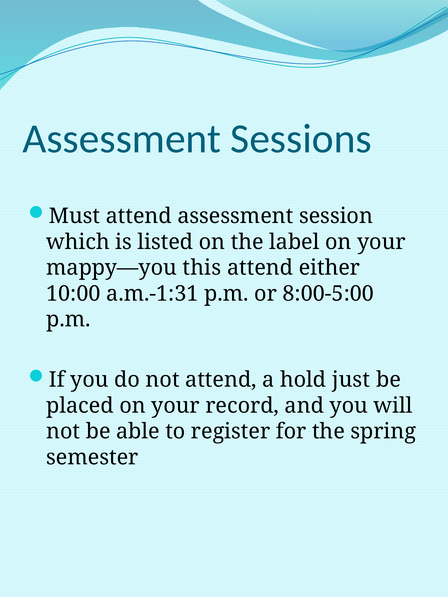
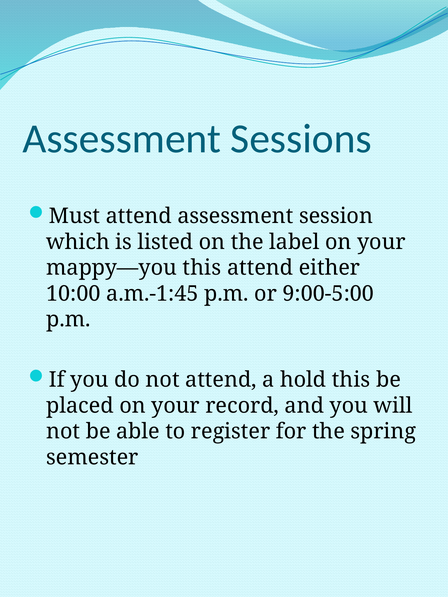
a.m.-1:31: a.m.-1:31 -> a.m.-1:45 (152, 294)
8:00-5:00: 8:00-5:00 -> 9:00-5:00 (328, 294)
hold just: just -> this (351, 380)
